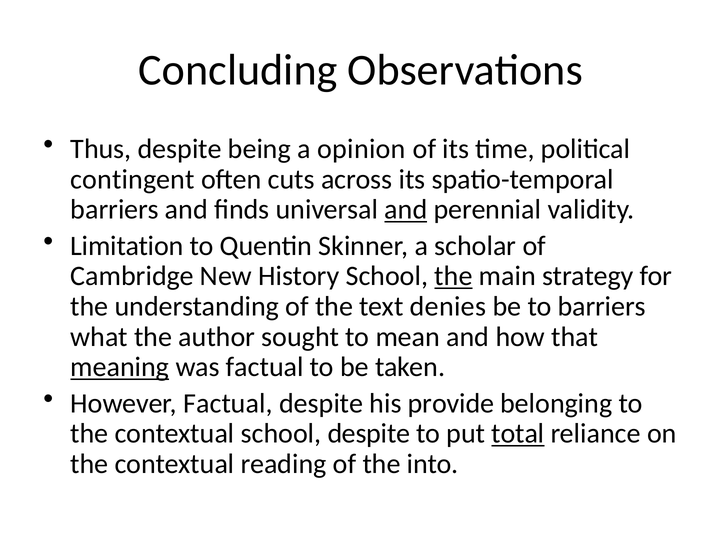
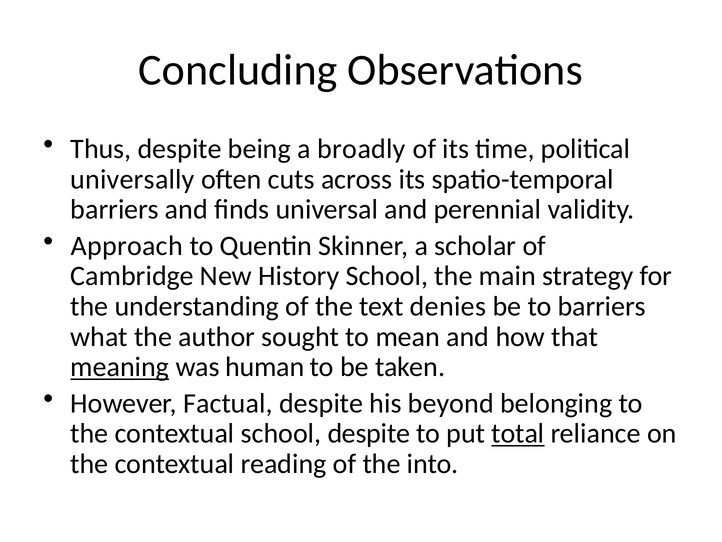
opinion: opinion -> broadly (362, 149)
contingent: contingent -> universally (133, 179)
and underline: present -> none (406, 209)
Limitation: Limitation -> Approach (127, 246)
the underline: present -> none (453, 276)
was factual: factual -> human (265, 367)
provide: provide -> beyond (451, 403)
